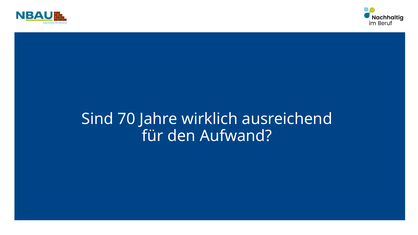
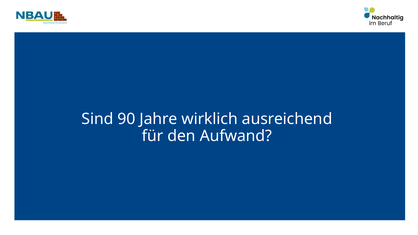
70: 70 -> 90 (127, 119)
